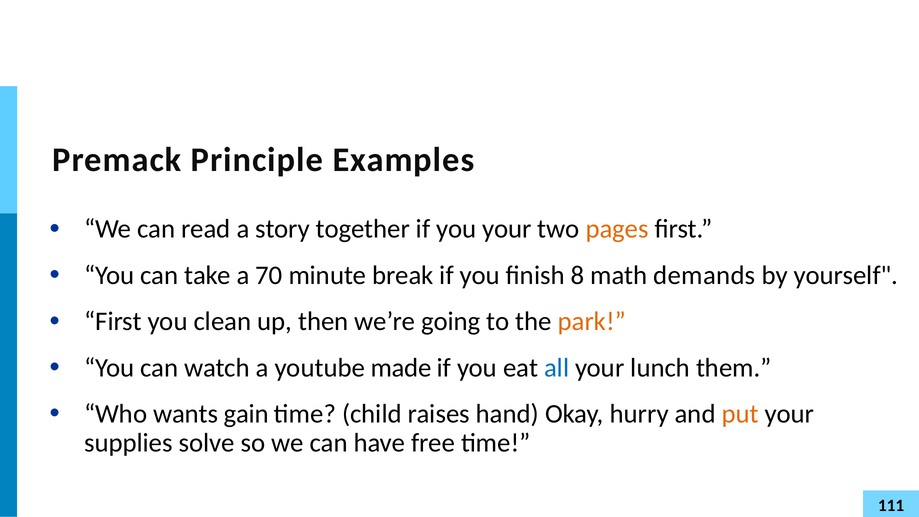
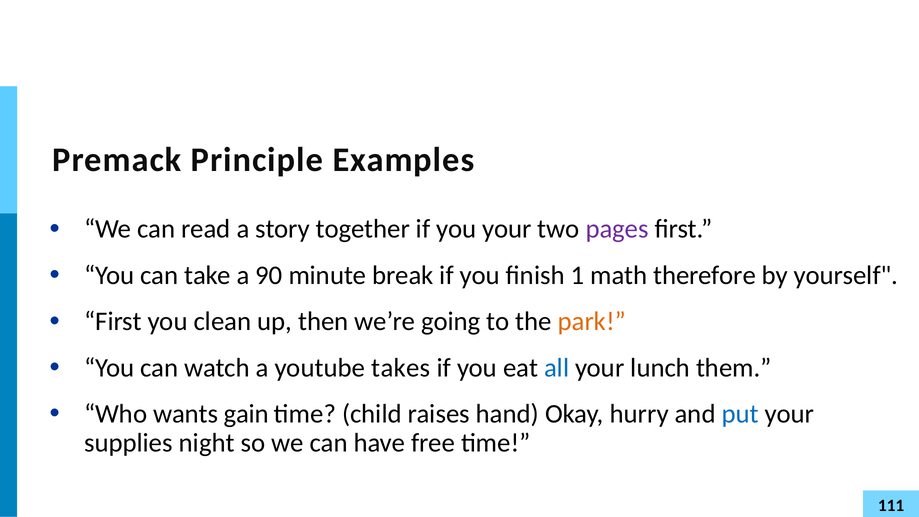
pages colour: orange -> purple (617, 229)
70: 70 -> 90 (269, 275)
8: 8 -> 1 (578, 275)
demands: demands -> therefore (705, 275)
made: made -> takes (401, 368)
put colour: orange -> blue (740, 414)
solve: solve -> night (207, 443)
